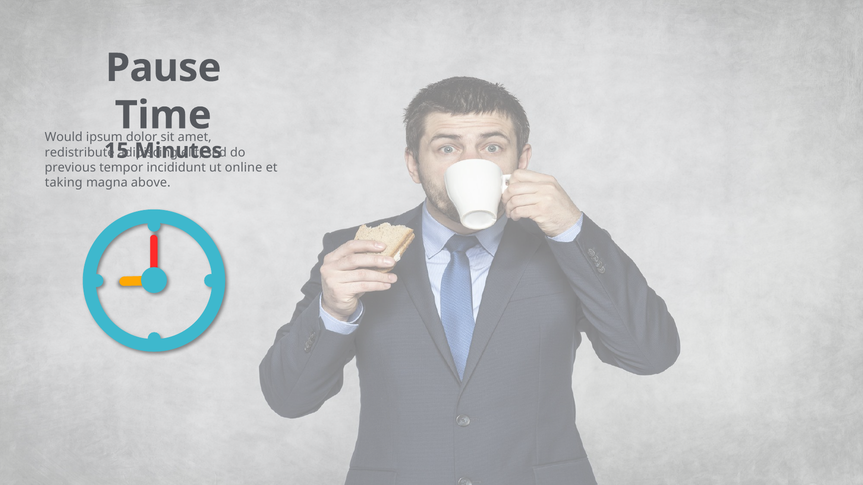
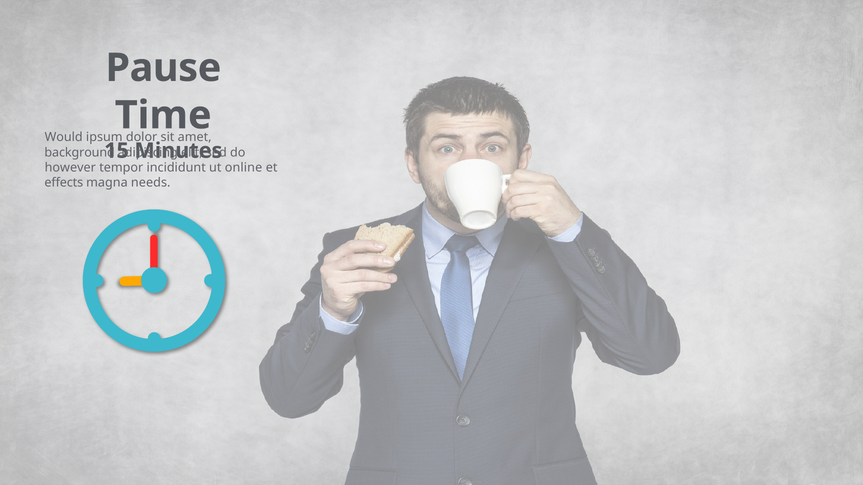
redistribute: redistribute -> background (80, 153)
previous: previous -> however (70, 168)
taking: taking -> effects (64, 183)
above: above -> needs (151, 183)
